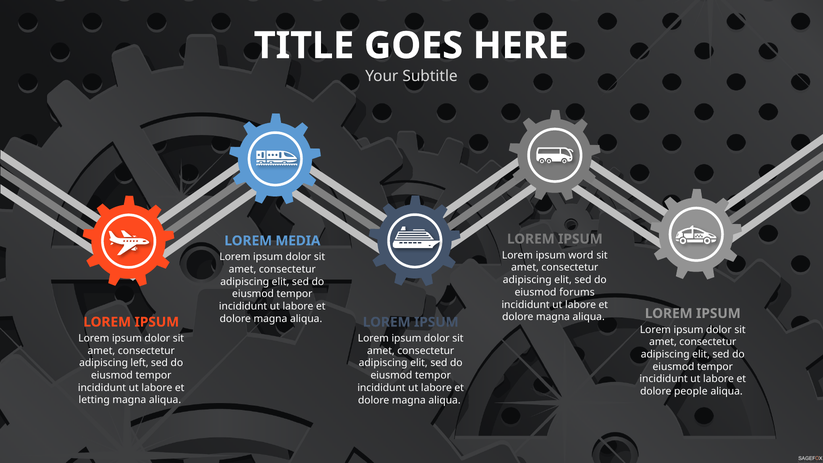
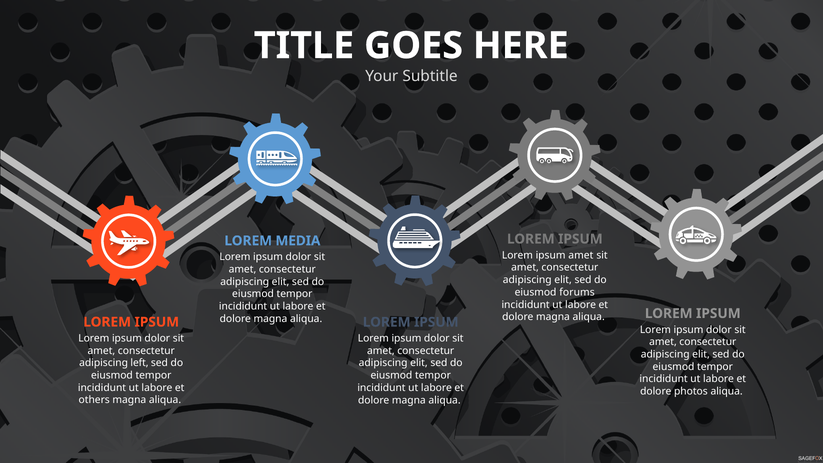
ipsum word: word -> amet (581, 255)
people: people -> photos (691, 391)
letting: letting -> others (94, 400)
